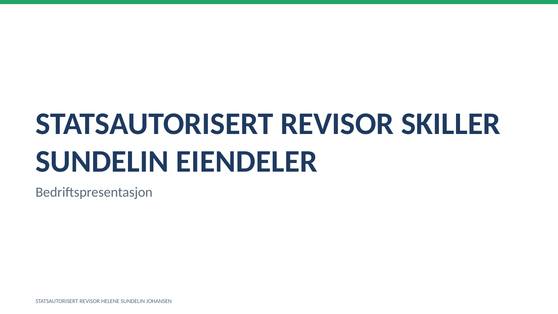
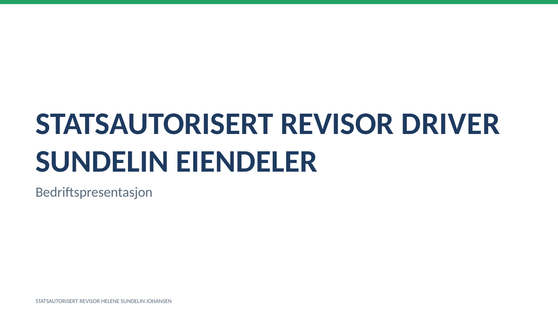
SKILLER: SKILLER -> DRIVER (451, 124)
